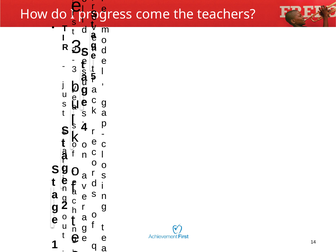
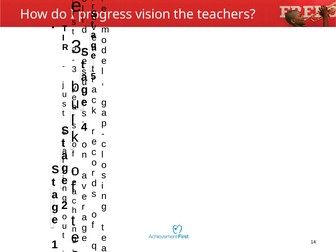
come: come -> vision (153, 14)
